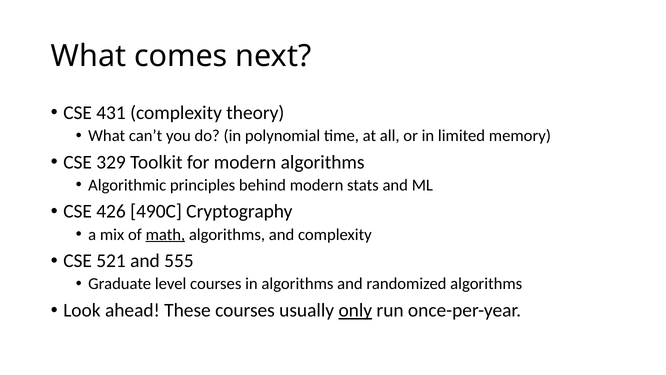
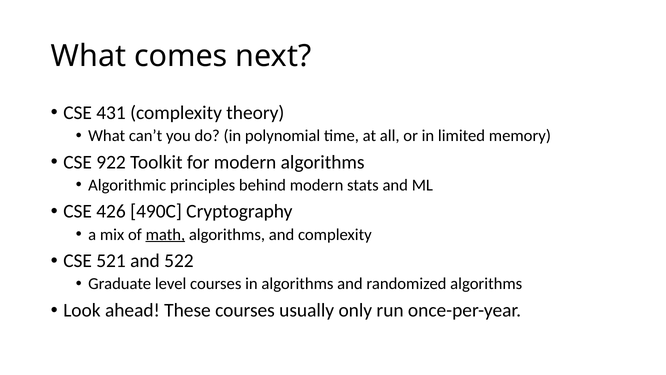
329: 329 -> 922 (111, 162)
555: 555 -> 522 (179, 261)
only underline: present -> none (355, 310)
